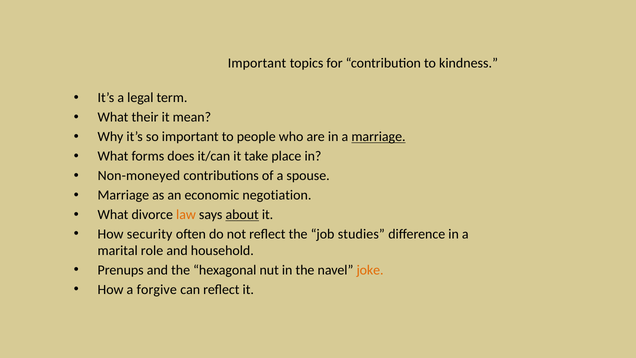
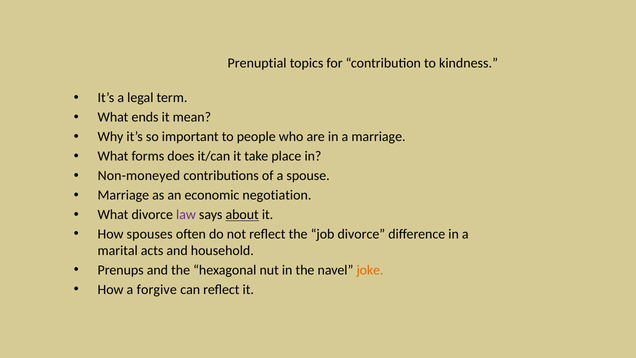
Important: Important -> Prenuptial (257, 63)
their: their -> ends (145, 117)
marriage underline: present -> none (378, 137)
law colour: orange -> purple (186, 215)
security: security -> spouses (150, 234)
job studies: studies -> divorce (361, 234)
role: role -> acts (152, 251)
